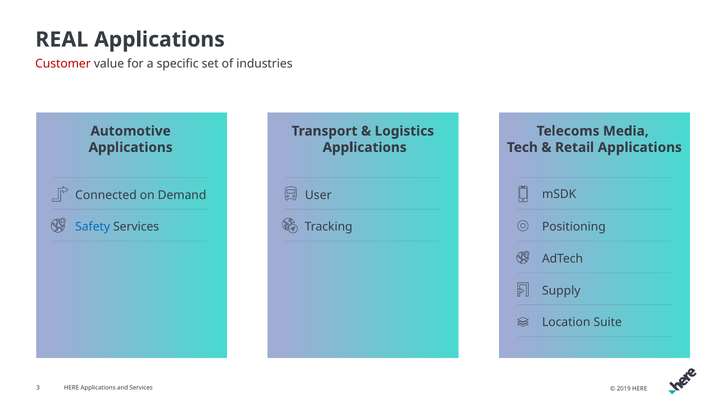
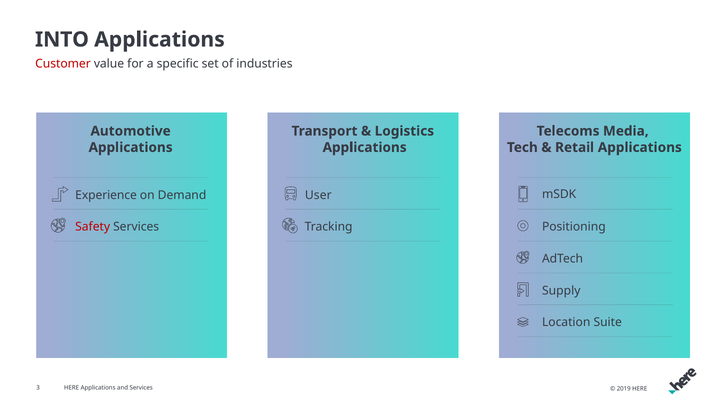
REAL: REAL -> INTO (62, 39)
Connected: Connected -> Experience (106, 195)
Safety colour: blue -> red (93, 227)
